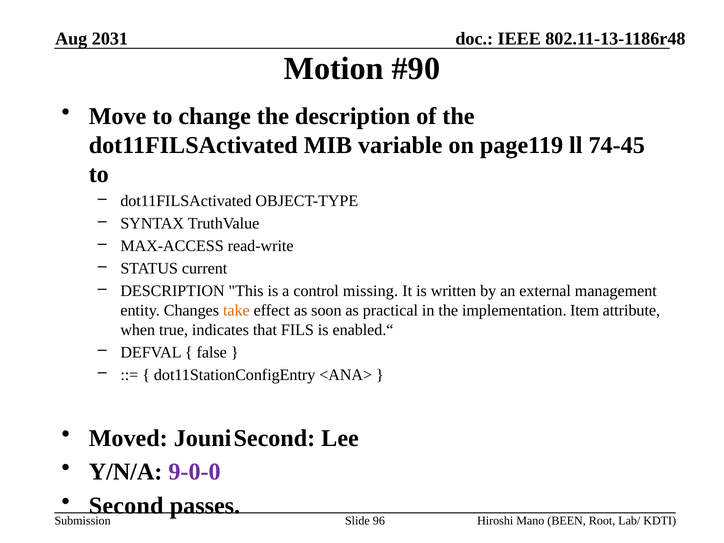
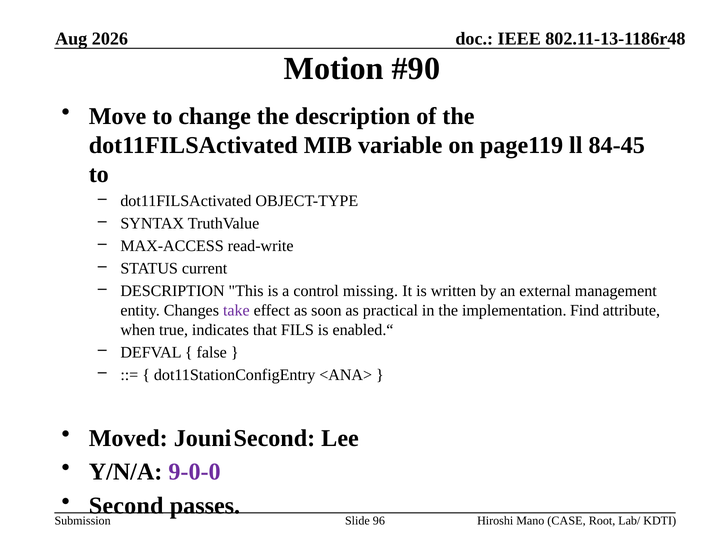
2031: 2031 -> 2026 (110, 39)
74-45: 74-45 -> 84-45 (617, 145)
take colour: orange -> purple (236, 310)
Item: Item -> Find (585, 310)
BEEN: BEEN -> CASE (567, 521)
